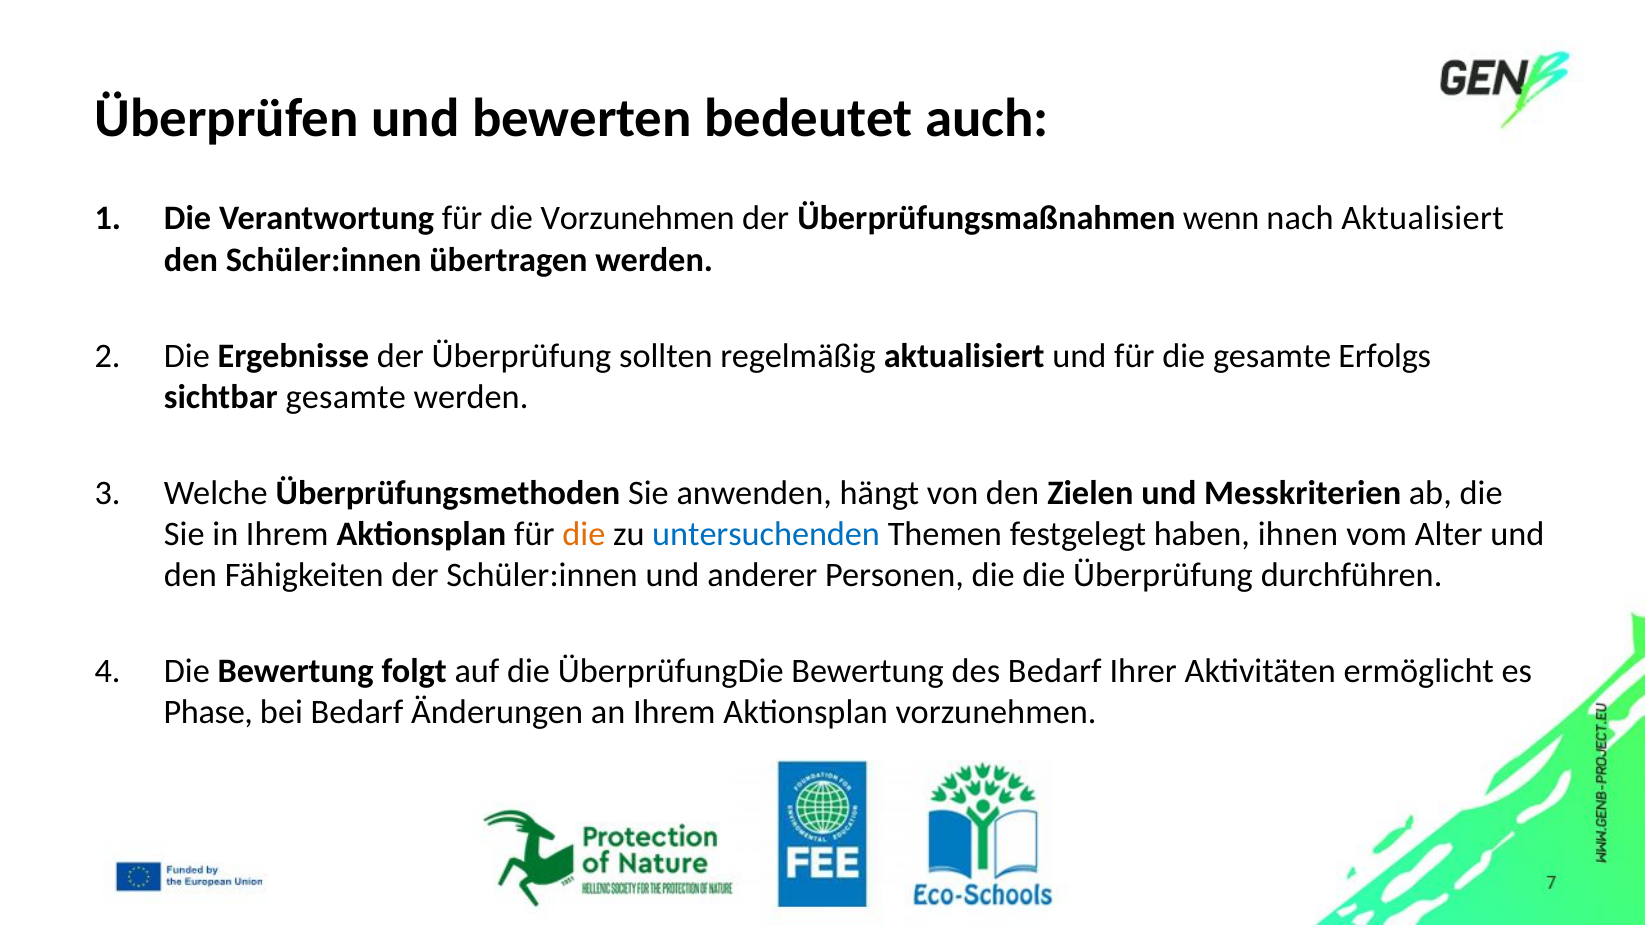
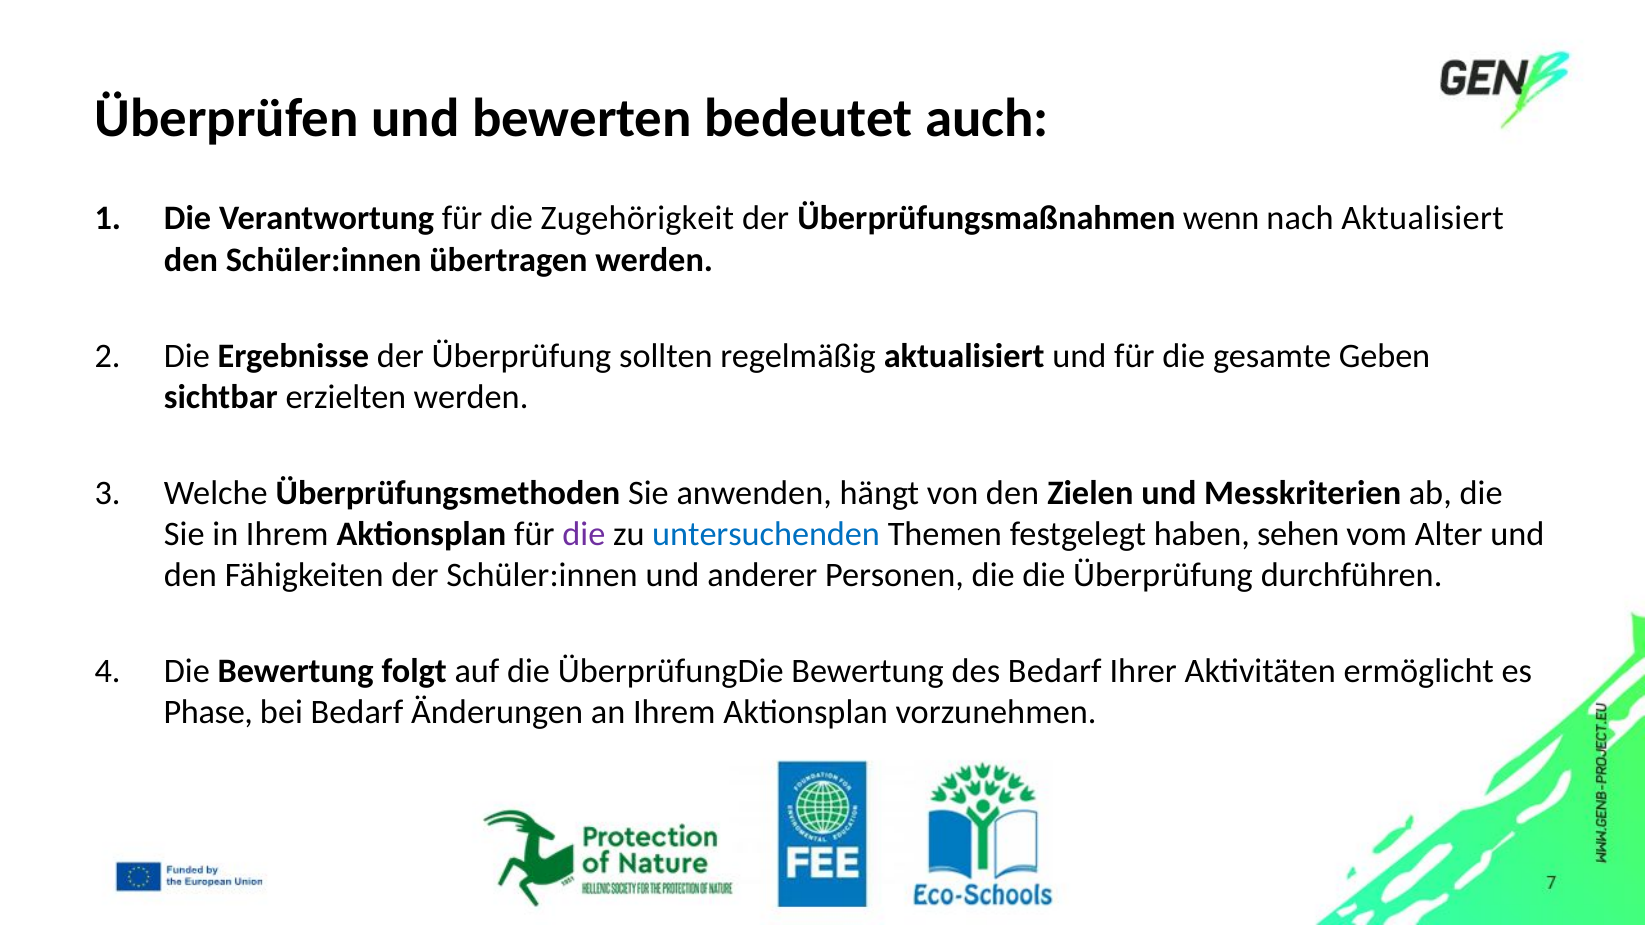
die Vorzunehmen: Vorzunehmen -> Zugehörigkeit (637, 219)
Erfolgs: Erfolgs -> Geben (1385, 356)
sichtbar gesamte: gesamte -> erzielten (346, 397)
die colour: orange -> purple (584, 534)
ihnen: ihnen -> sehen (1298, 534)
